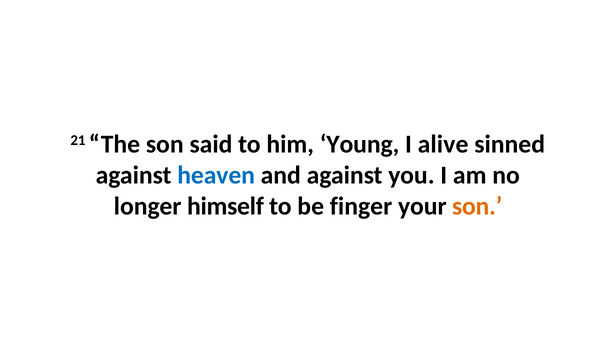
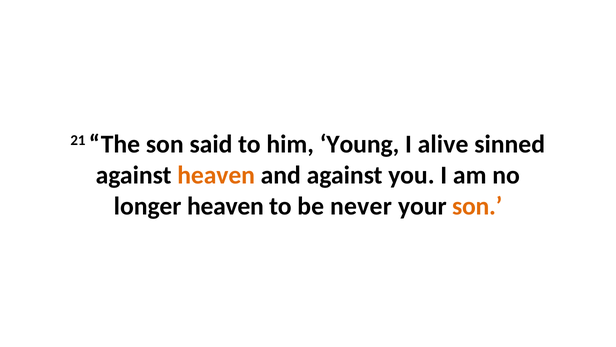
heaven colour: blue -> orange (216, 175)
longer himself: himself -> heaven (225, 206)
finger: finger -> never (361, 206)
